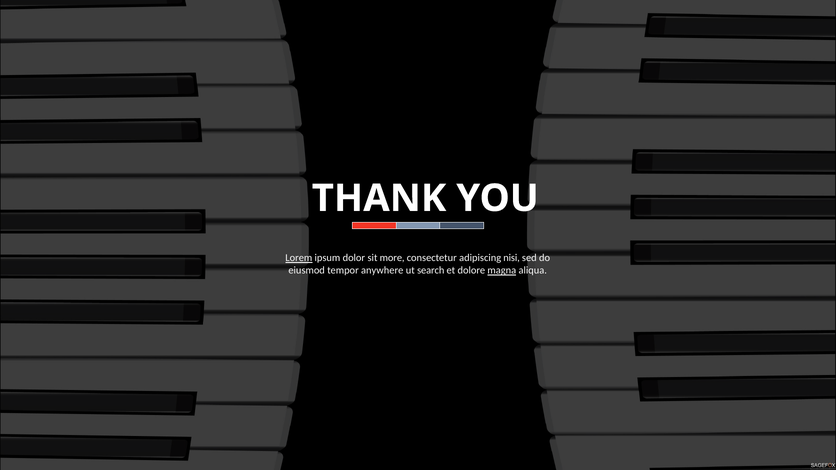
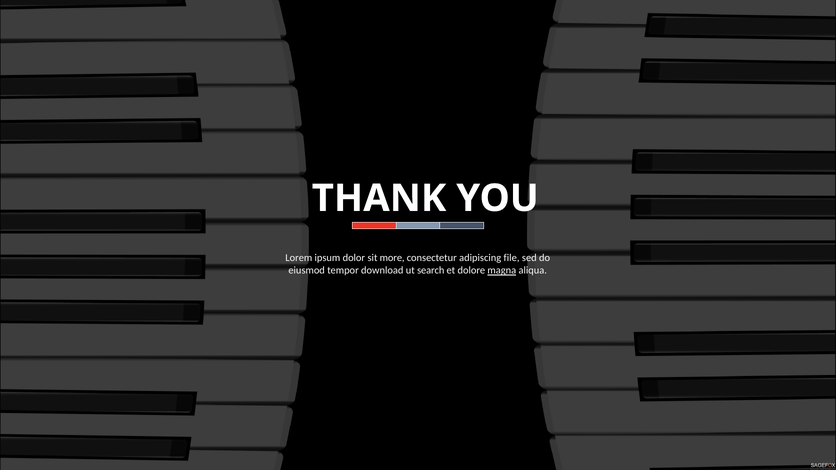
Lorem underline: present -> none (299, 258)
nisi: nisi -> file (512, 258)
anywhere: anywhere -> download (382, 271)
